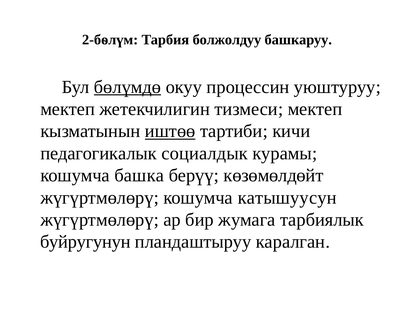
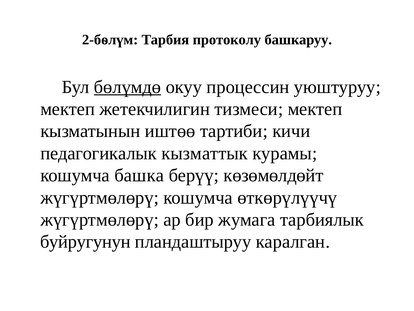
болжолдуу: болжолдуу -> протоколу (227, 40)
иштөө underline: present -> none (170, 131)
социалдык: социалдык -> кызматтык (205, 153)
катышуусун: катышуусун -> өткөрүлүүчү (287, 197)
